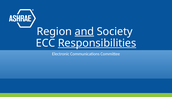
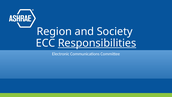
and underline: present -> none (84, 31)
